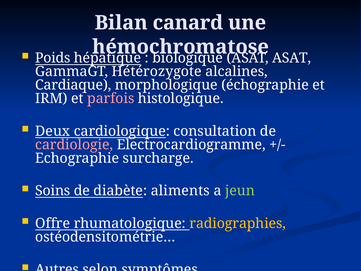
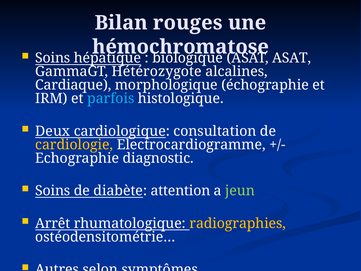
canard: canard -> rouges (188, 23)
Poids: Poids -> Soins (53, 58)
parfois colour: pink -> light blue (111, 98)
cardiologie colour: pink -> yellow (74, 145)
surcharge: surcharge -> diagnostic (158, 158)
aliments: aliments -> attention (180, 191)
Offre: Offre -> Arrêt (53, 223)
